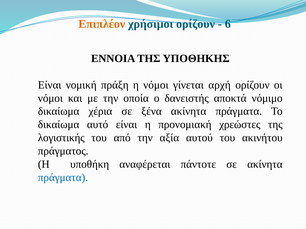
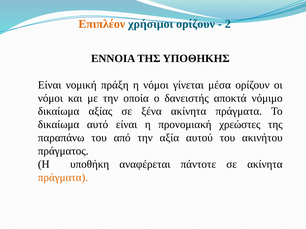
6: 6 -> 2 (228, 24)
αρχή: αρχή -> μέσα (220, 85)
χέρια: χέρια -> αξίας (100, 112)
λογιστικής: λογιστικής -> παραπάνω (61, 138)
πράγματα colour: blue -> orange (63, 178)
